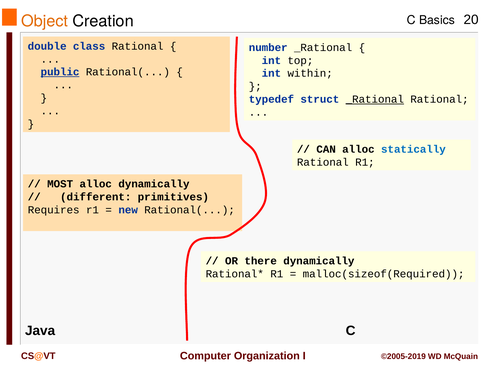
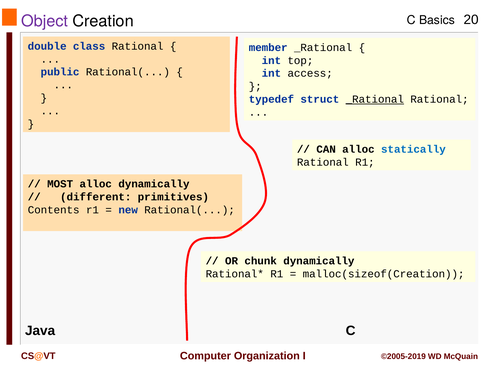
Object colour: orange -> purple (45, 21)
number: number -> member (268, 48)
public underline: present -> none (60, 72)
within: within -> access (310, 73)
Requires: Requires -> Contents (54, 210)
there: there -> chunk (261, 261)
malloc(sizeof(Required: malloc(sizeof(Required -> malloc(sizeof(Creation (384, 274)
